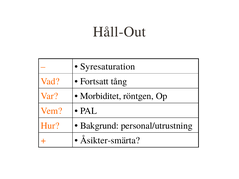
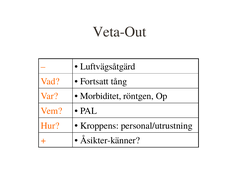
Håll-Out: Håll-Out -> Veta-Out (120, 32)
Syresaturation: Syresaturation -> Luftvägsåtgärd (108, 67)
Bakgrund: Bakgrund -> Kroppens (99, 126)
Åsikter-smärta: Åsikter-smärta -> Åsikter-känner (110, 141)
